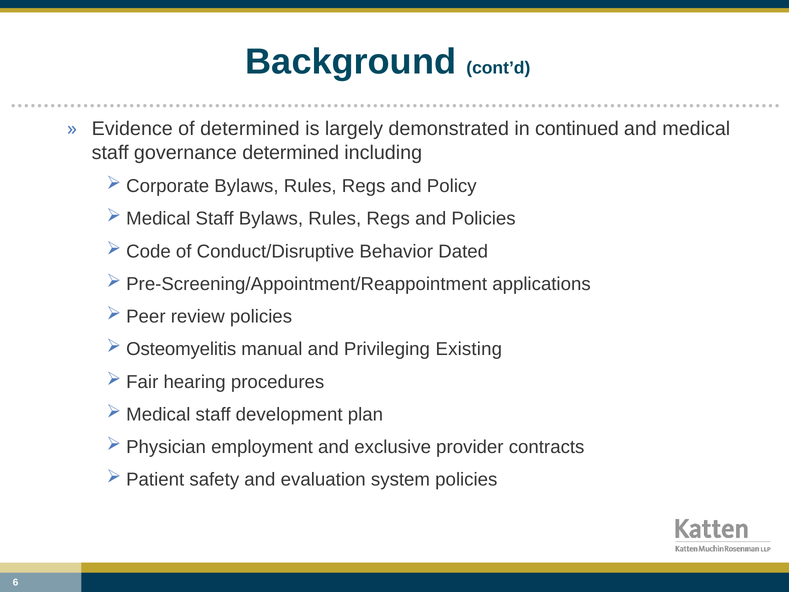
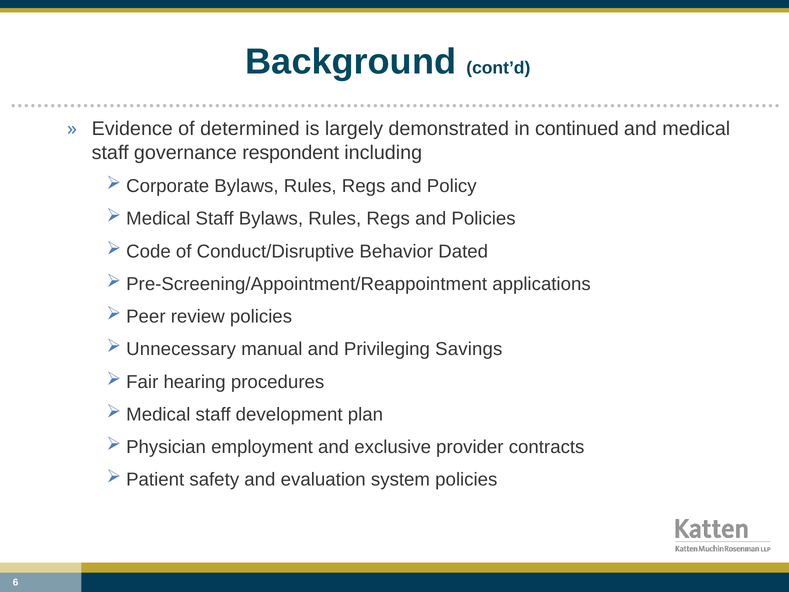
governance determined: determined -> respondent (291, 153)
Osteomyelitis: Osteomyelitis -> Unnecessary (181, 349)
Existing: Existing -> Savings (469, 349)
